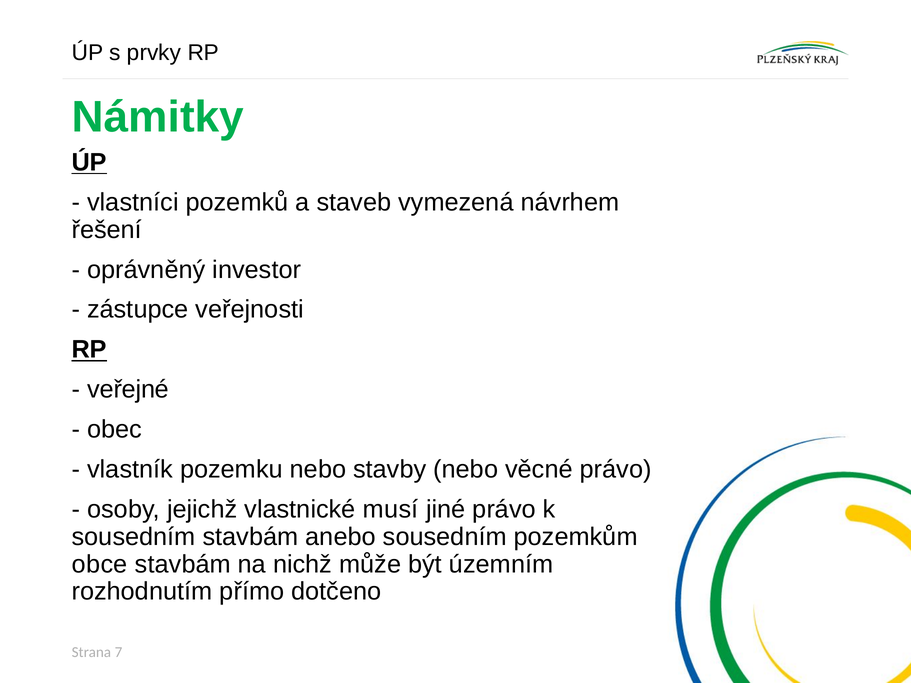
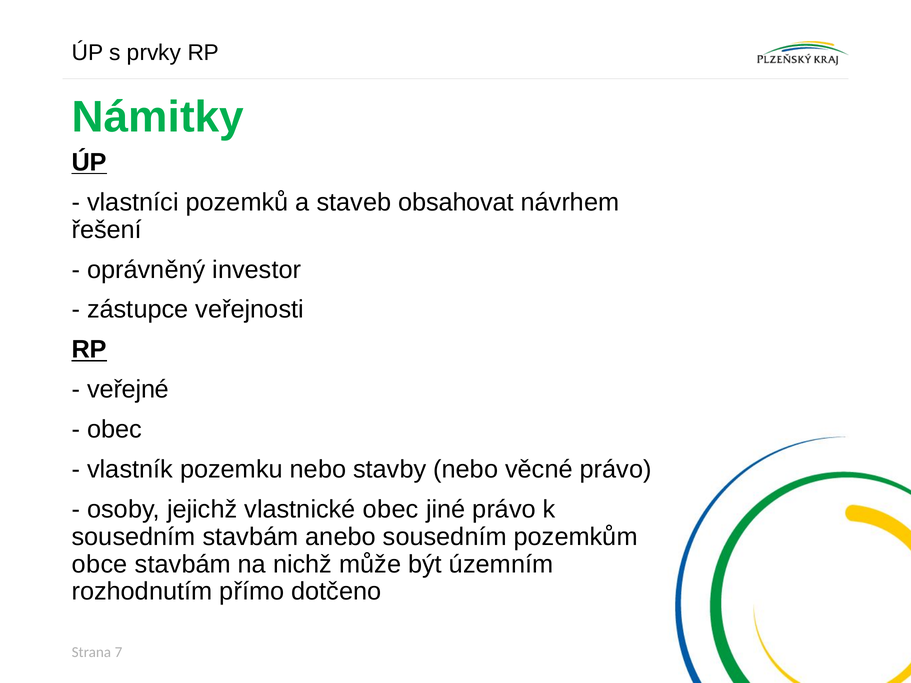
vymezená: vymezená -> obsahovat (456, 202)
vlastnické musí: musí -> obec (391, 510)
